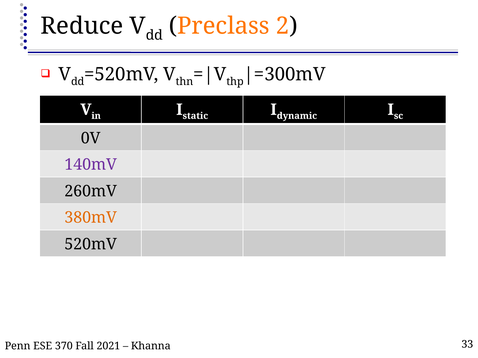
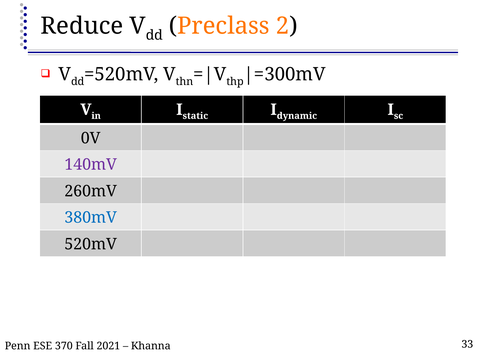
380mV colour: orange -> blue (91, 218)
